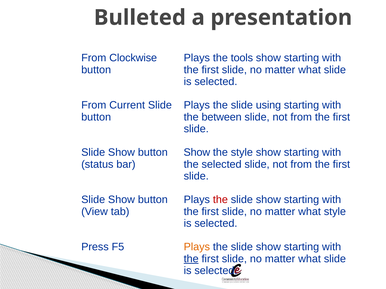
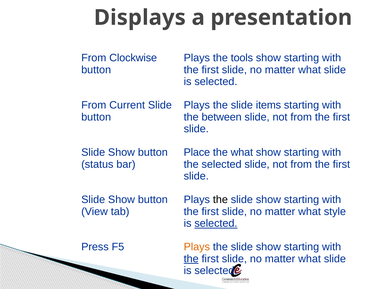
Bulleted: Bulleted -> Displays (140, 18)
using: using -> items (268, 105)
Show: Show -> Place (197, 153)
the style: style -> what (242, 153)
the colour: red -> black (220, 200)
selected underline: none -> present (216, 224)
